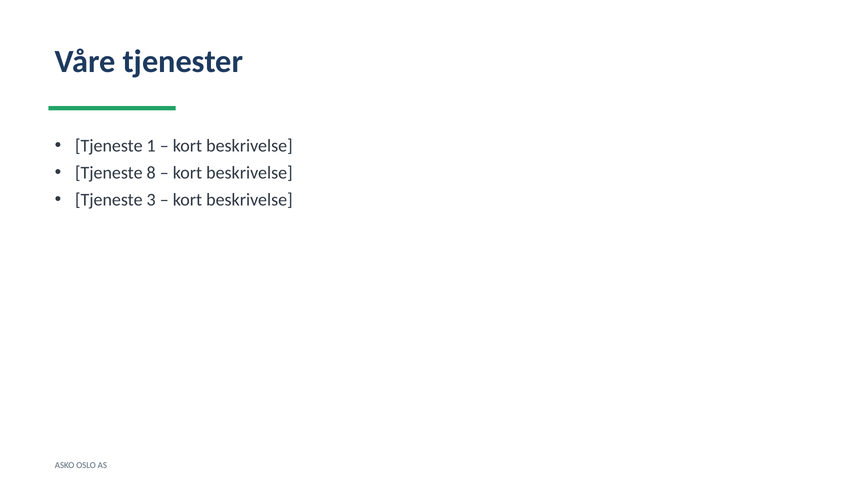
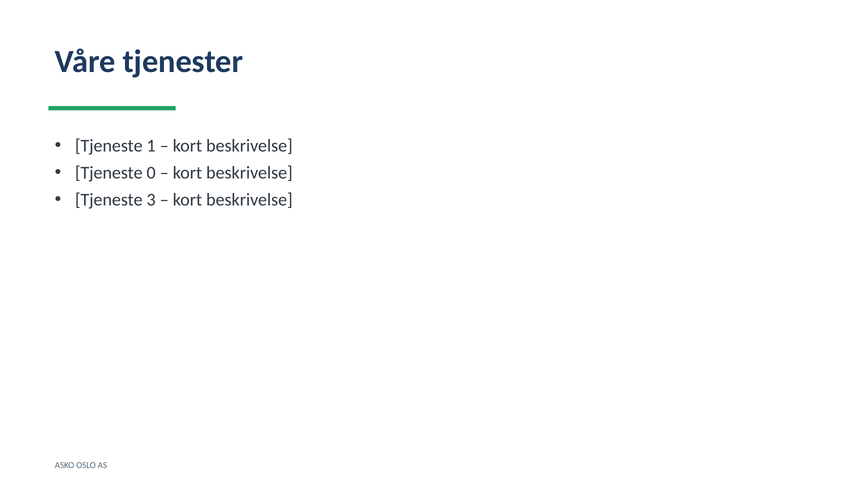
8: 8 -> 0 (151, 173)
